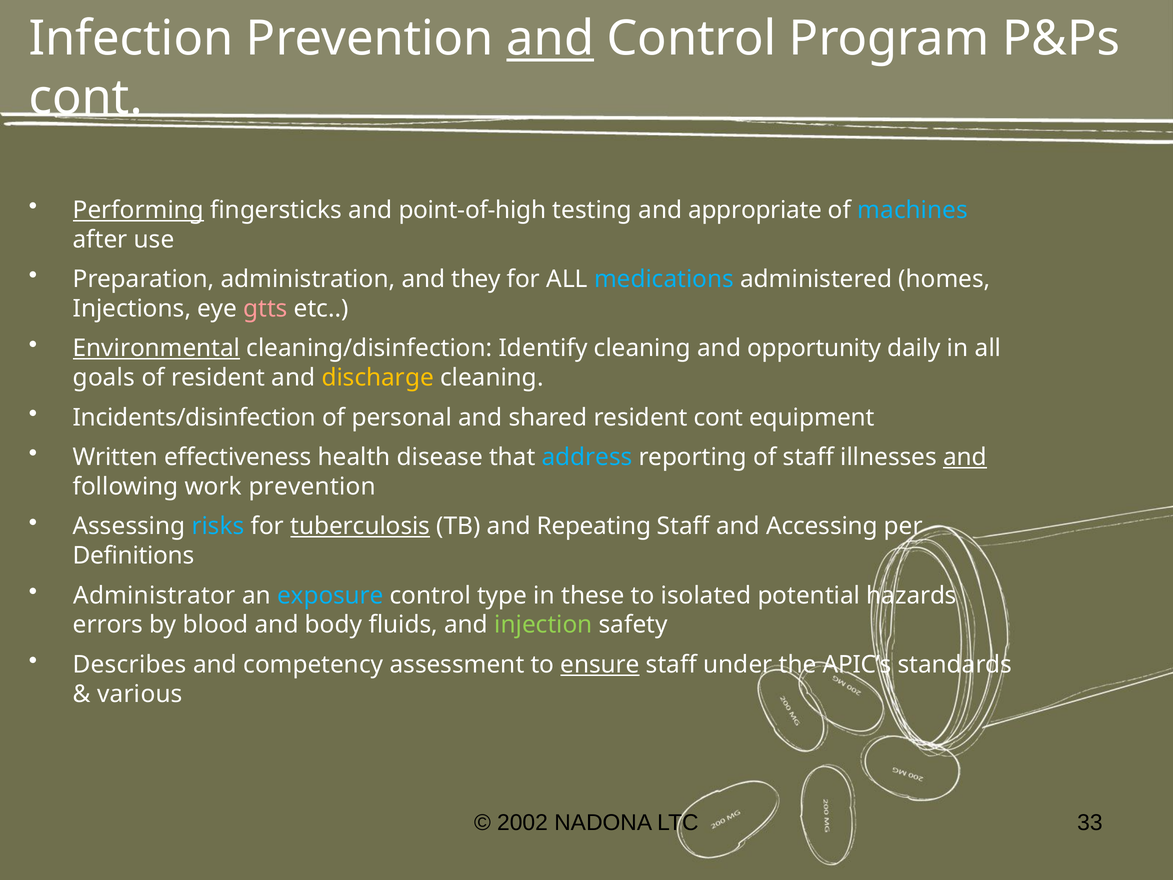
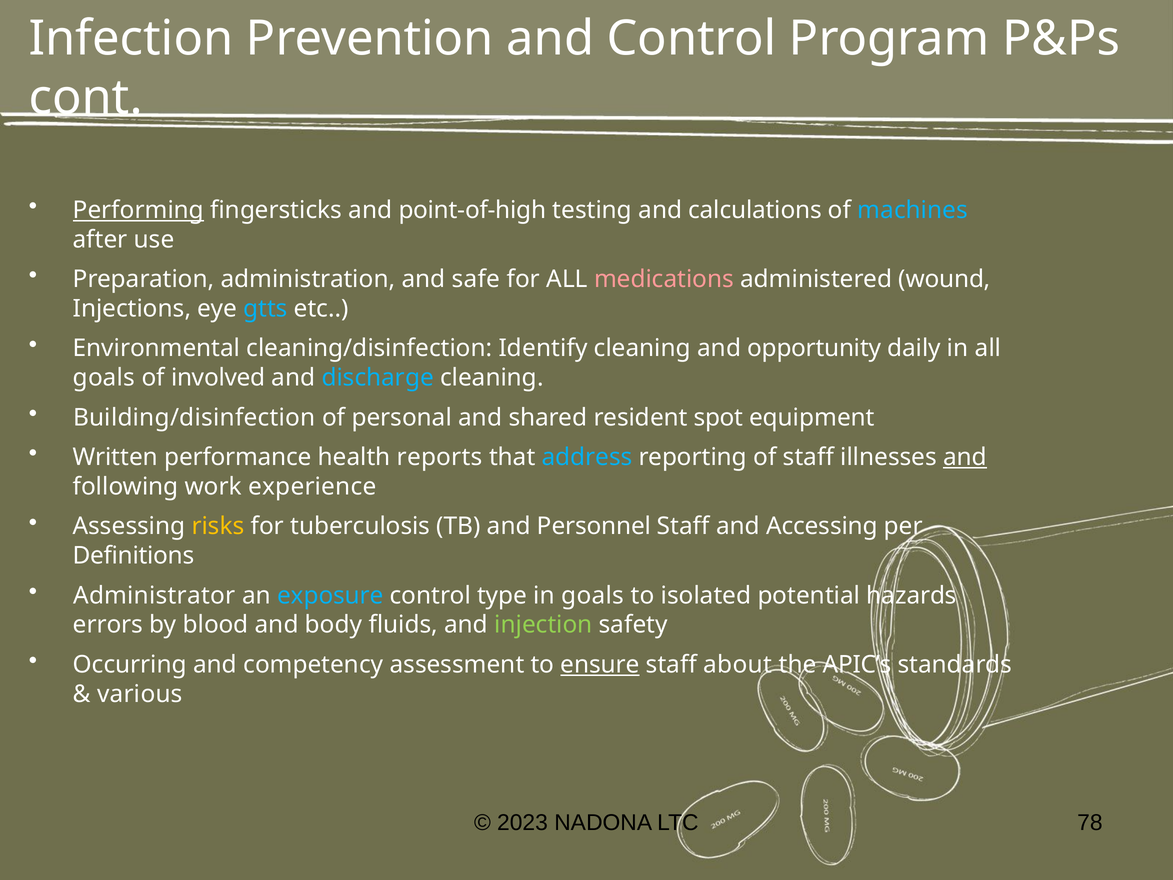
and underline: present -> none (550, 39)
appropriate: appropriate -> calculations (755, 210)
they: they -> safe (476, 279)
medications colour: light blue -> pink (664, 279)
homes: homes -> wound (945, 279)
gtts colour: pink -> light blue (265, 309)
Environmental underline: present -> none (156, 348)
of resident: resident -> involved (218, 378)
discharge colour: yellow -> light blue (378, 378)
Incidents/disinfection: Incidents/disinfection -> Building/disinfection (194, 417)
resident cont: cont -> spot (718, 417)
effectiveness: effectiveness -> performance (238, 457)
disease: disease -> reports (440, 457)
work prevention: prevention -> experience (312, 486)
risks colour: light blue -> yellow (218, 526)
tuberculosis underline: present -> none (360, 526)
Repeating: Repeating -> Personnel (594, 526)
in these: these -> goals (593, 595)
Describes: Describes -> Occurring (130, 664)
under: under -> about (738, 664)
2002: 2002 -> 2023 (522, 822)
33: 33 -> 78 (1090, 822)
